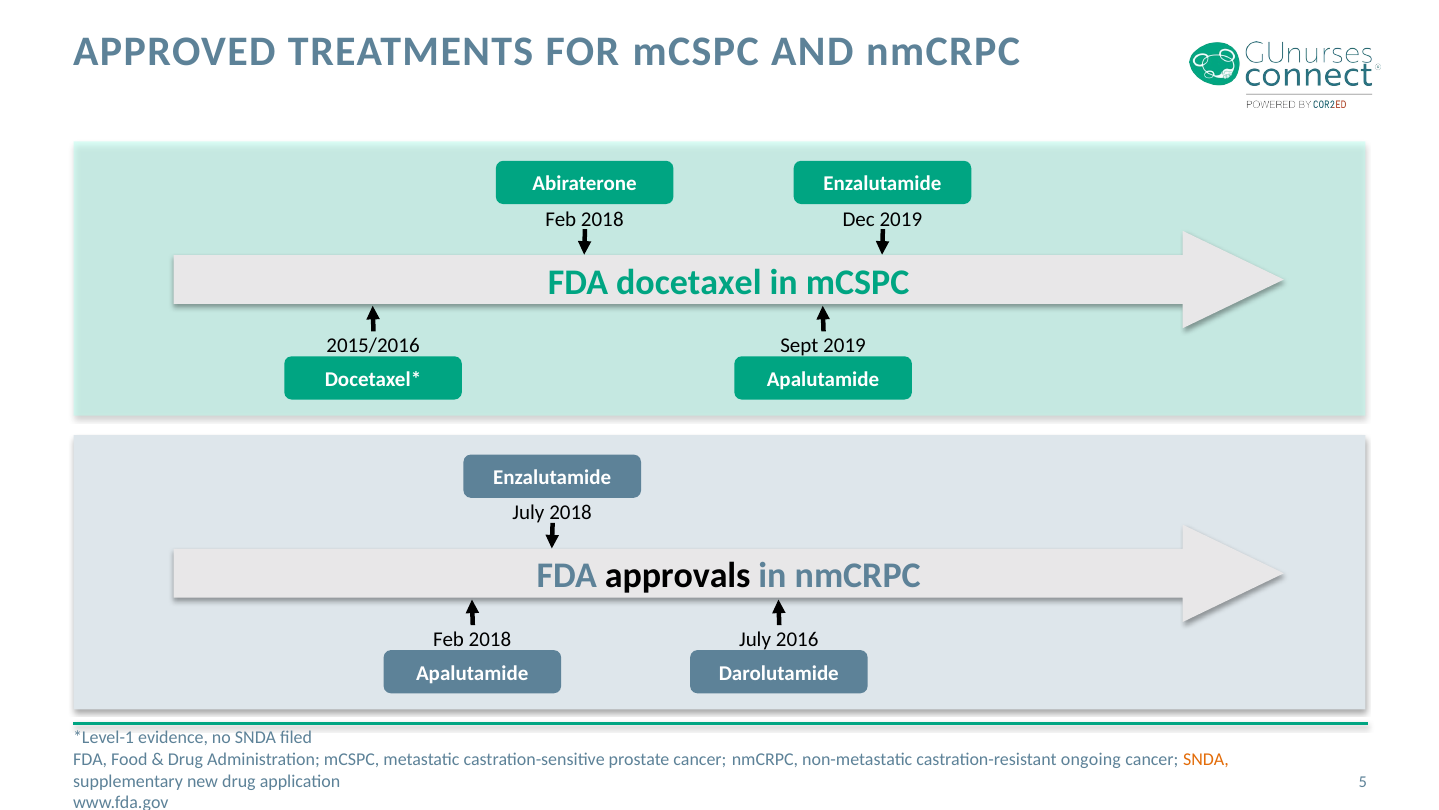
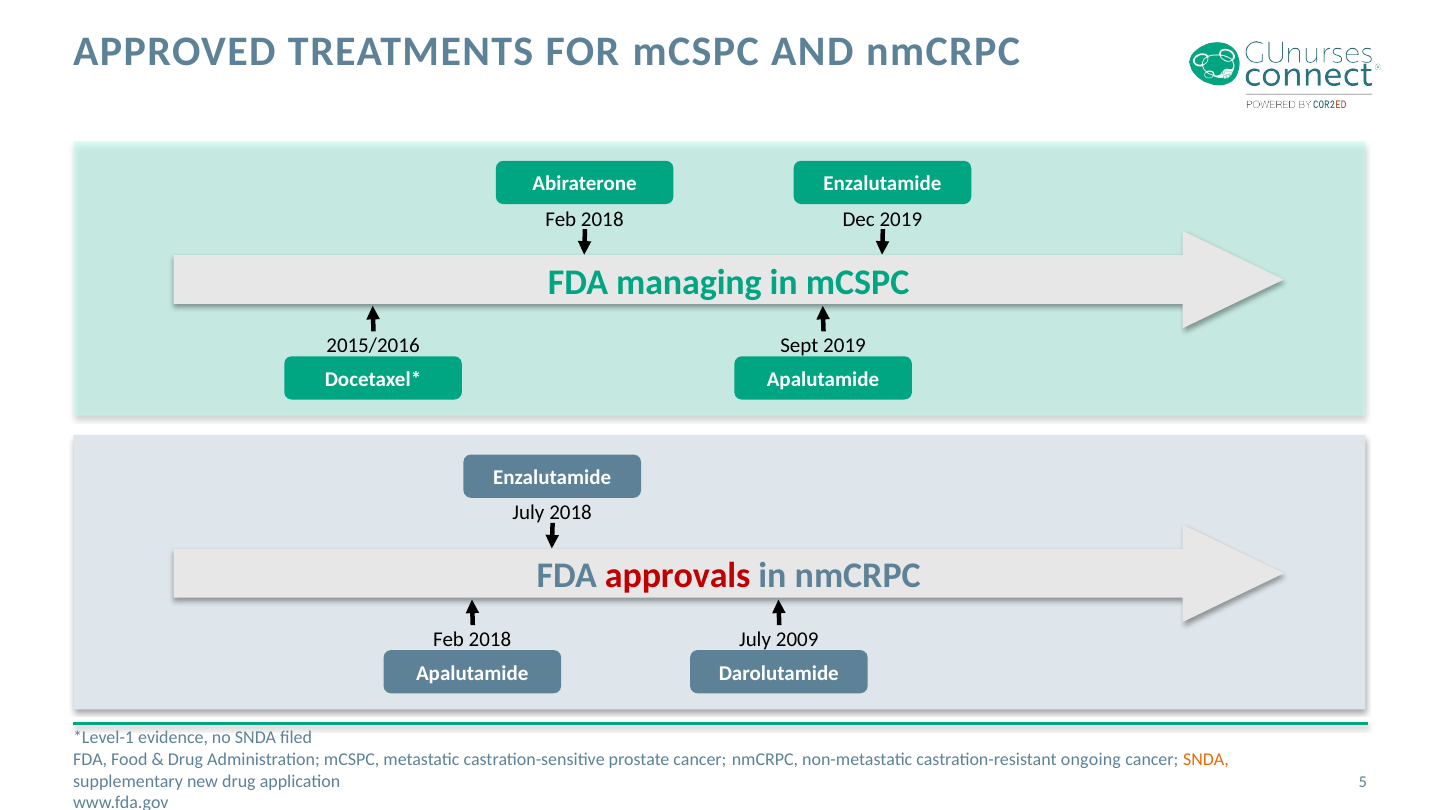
docetaxel: docetaxel -> managing (689, 282)
approvals colour: black -> red (678, 576)
2016: 2016 -> 2009 (797, 639)
